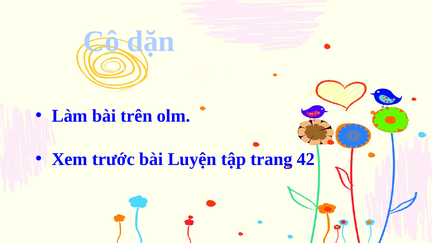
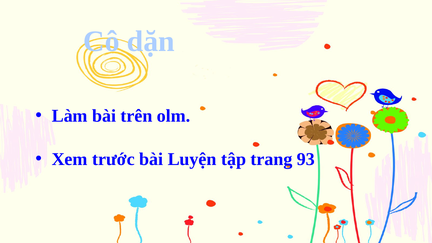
42: 42 -> 93 (306, 159)
